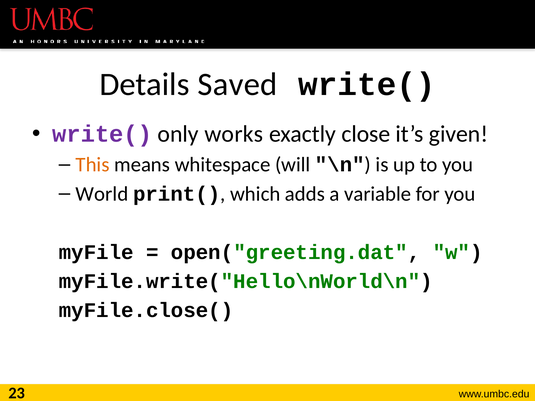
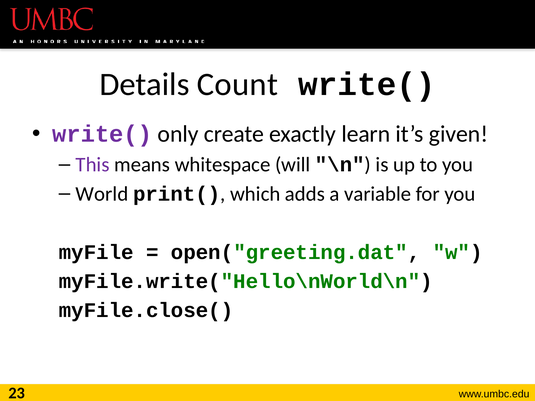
Saved: Saved -> Count (237, 84)
works: works -> create (234, 134)
close: close -> learn (366, 134)
This colour: orange -> purple (93, 165)
